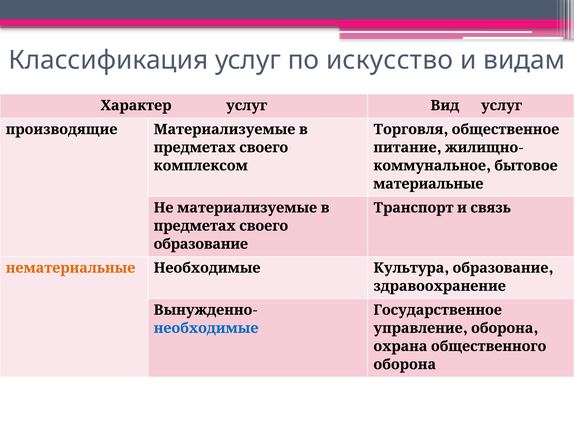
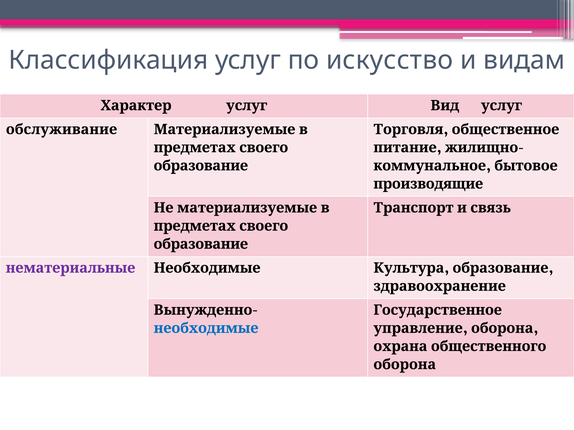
производящие: производящие -> обслуживание (62, 130)
комплексом: комплексом -> образование (201, 166)
материальные: материальные -> производящие (428, 184)
нематериальные colour: orange -> purple (71, 268)
